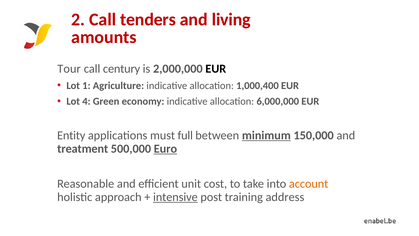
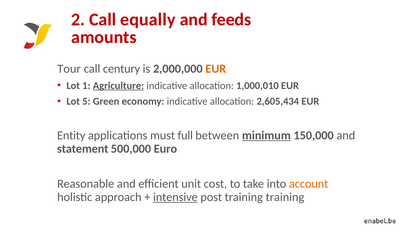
tenders: tenders -> equally (148, 20)
living: living -> feeds (231, 20)
EUR colour: black -> orange (216, 69)
Agriculture underline: none -> present (118, 85)
1,000,400: 1,000,400 -> 1,000,010 (257, 85)
4: 4 -> 5 (86, 101)
6,000,000: 6,000,000 -> 2,605,434 (278, 101)
treatment: treatment -> statement (83, 148)
Euro underline: present -> none (165, 148)
training address: address -> training (285, 197)
